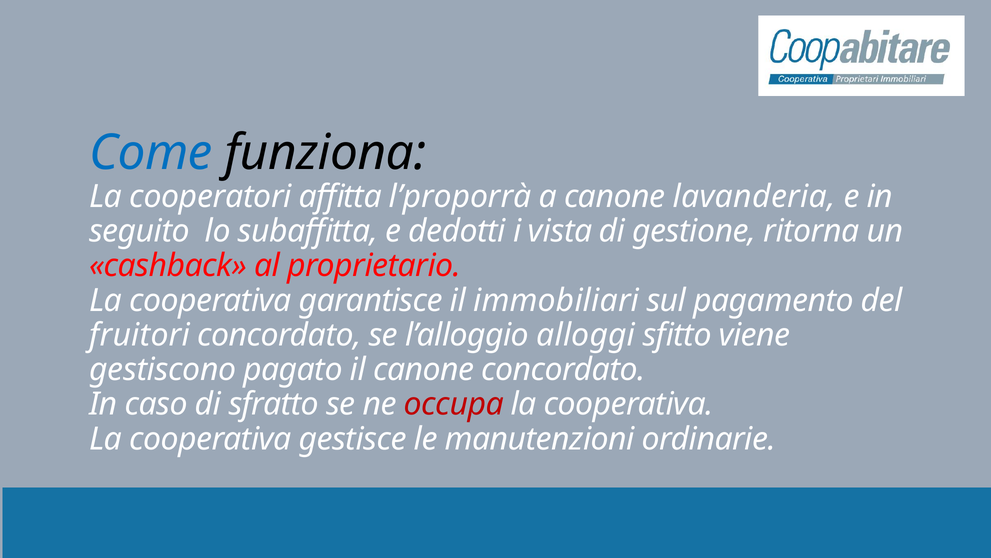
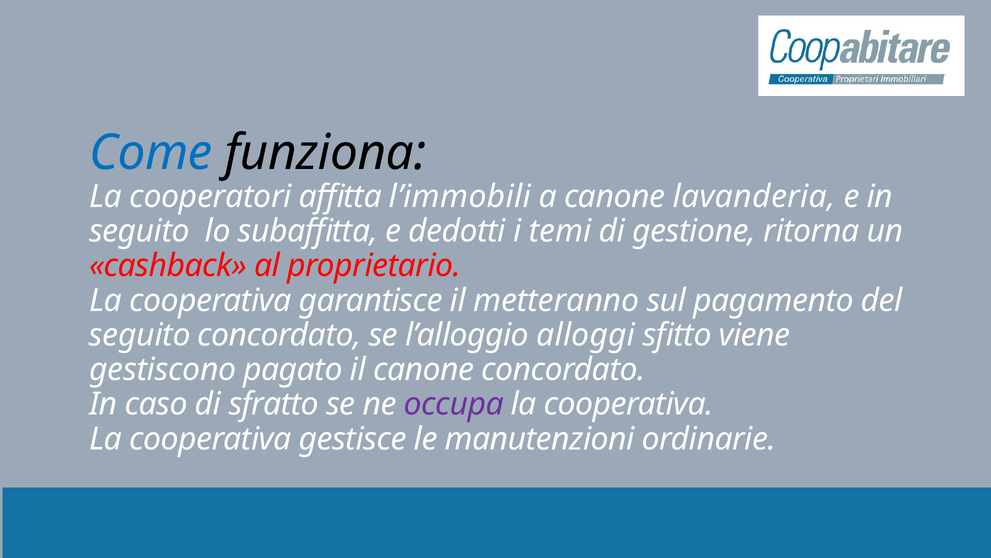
l’proporrà: l’proporrà -> l’immobili (460, 197)
vista: vista -> temi (560, 231)
immobiliari: immobiliari -> metteranno (556, 300)
fruitori: fruitori -> seguito (140, 335)
occupa colour: red -> purple (454, 404)
